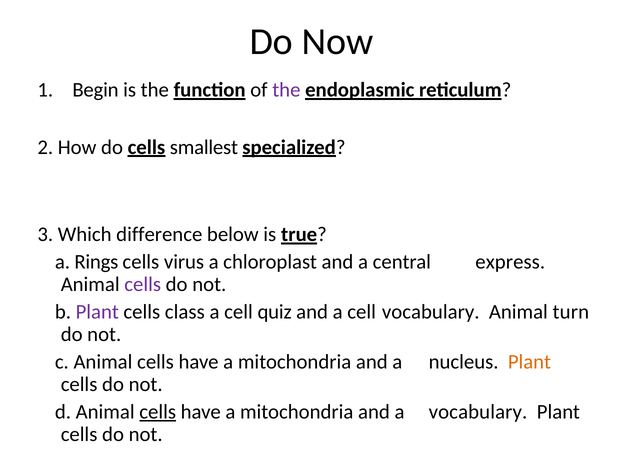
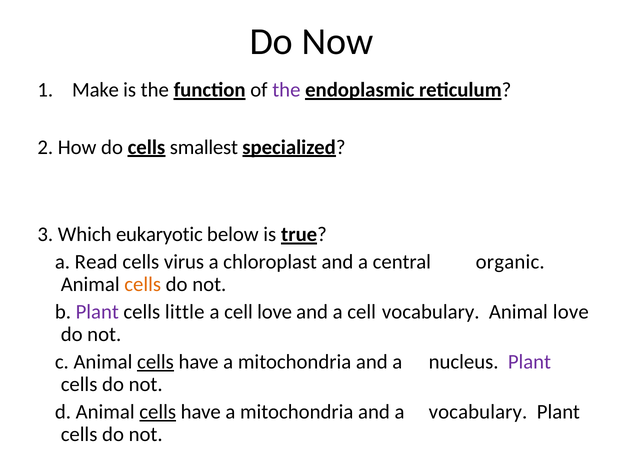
Begin: Begin -> Make (96, 90)
difference: difference -> eukaryotic (159, 234)
Rings: Rings -> Read (96, 262)
express: express -> organic (510, 262)
cells colour: purple -> orange (143, 284)
class: class -> little (185, 311)
cell quiz: quiz -> love (275, 311)
Animal turn: turn -> love (571, 311)
cells underline: none -> present (155, 361)
Plant colour: orange -> purple (529, 361)
